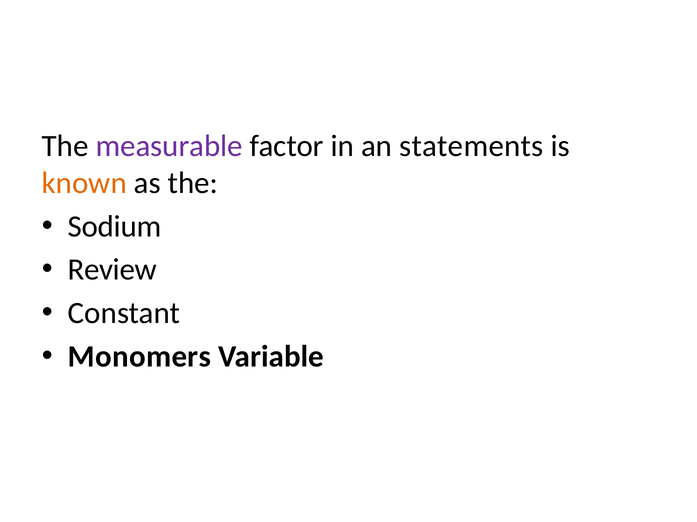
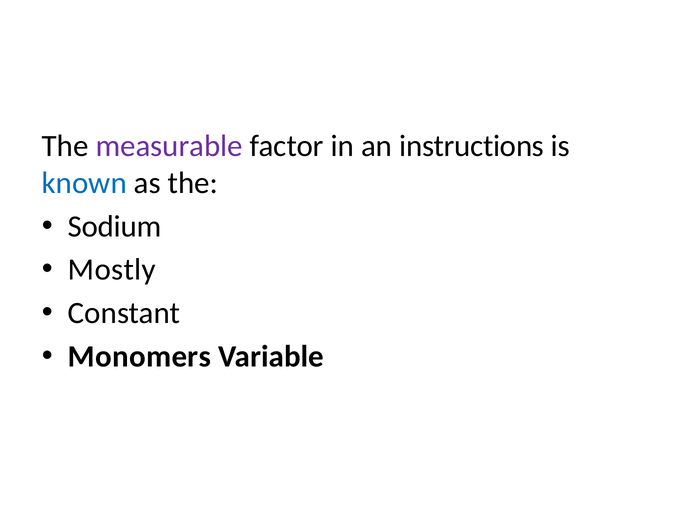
statements: statements -> instructions (472, 146)
known colour: orange -> blue (84, 183)
Review: Review -> Mostly (112, 270)
